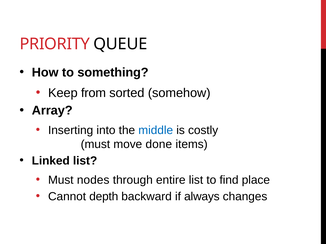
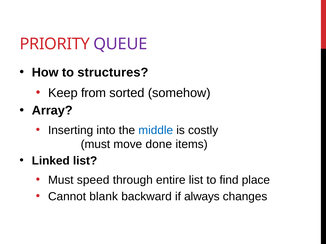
QUEUE colour: black -> purple (120, 44)
something: something -> structures (113, 73)
nodes: nodes -> speed (93, 180)
depth: depth -> blank (104, 197)
